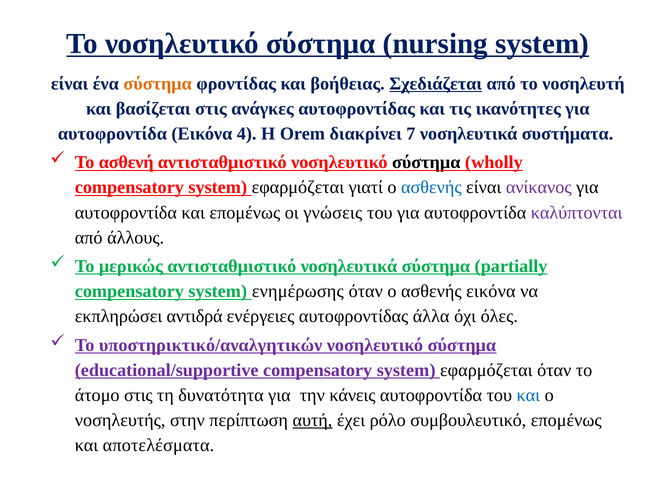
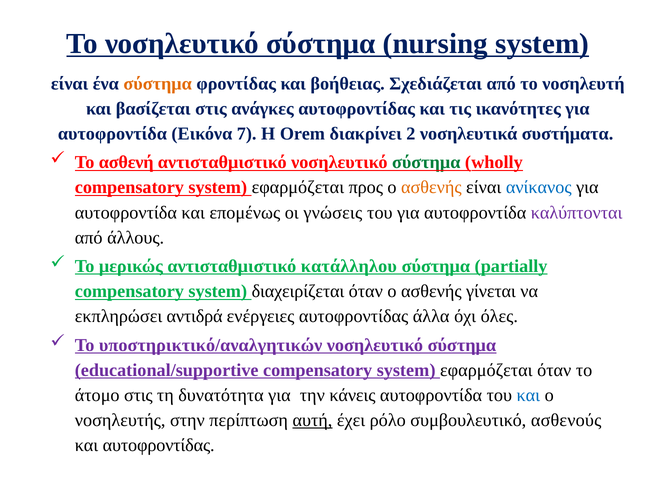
Σχεδιάζεται underline: present -> none (436, 84)
4: 4 -> 7 (247, 134)
7: 7 -> 2 (411, 134)
σύστημα colour: black -> green (426, 163)
γιατί: γιατί -> προς (366, 188)
ασθενής colour: blue -> orange (431, 188)
ανίκανος colour: purple -> blue (539, 188)
αντισταθμιστικό νοσηλευτικά: νοσηλευτικά -> κατάλληλου (349, 267)
ενημέρωσης: ενημέρωσης -> διαχειρίζεται (298, 292)
ασθενής εικόνα: εικόνα -> γίνεται (491, 292)
συμβουλευτικό επομένως: επομένως -> ασθενούς (566, 421)
και αποτελέσματα: αποτελέσματα -> αυτοφροντίδας (159, 446)
